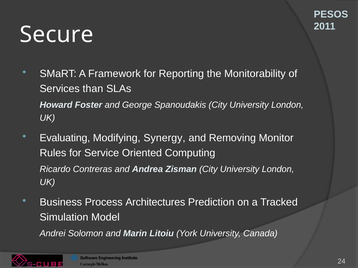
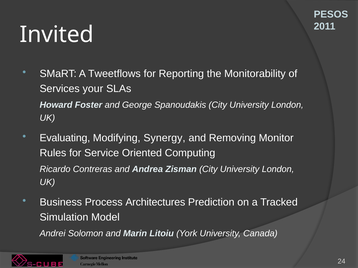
Secure: Secure -> Invited (57, 35)
Framework: Framework -> Tweetflows (114, 74)
than: than -> your (93, 89)
